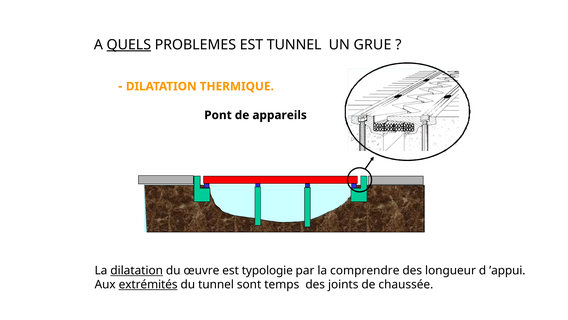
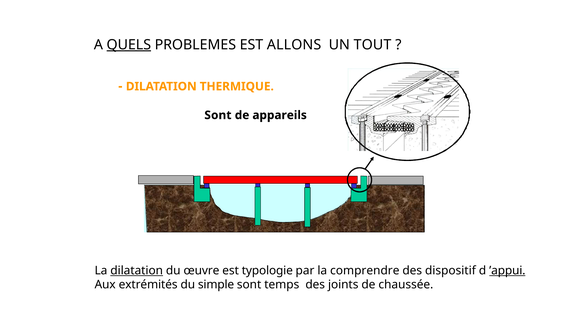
EST TUNNEL: TUNNEL -> ALLONS (294, 45)
GRUE: GRUE -> TOUT (372, 45)
Pont: Pont -> Sont (218, 115)
longueur: longueur -> dispositif (450, 270)
’appui underline: none -> present (507, 270)
extrémités underline: present -> none (148, 284)
du tunnel: tunnel -> simple (216, 284)
